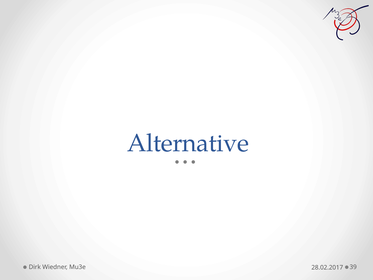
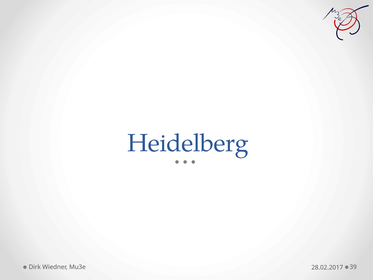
Alternative: Alternative -> Heidelberg (188, 143)
